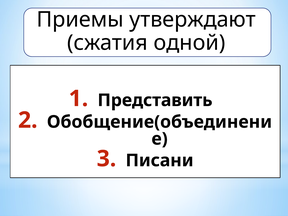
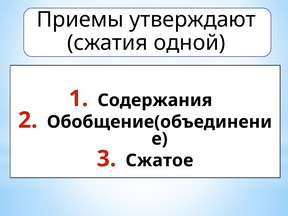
Представить: Представить -> Содержания (155, 100)
Писани: Писани -> Сжатое (159, 160)
